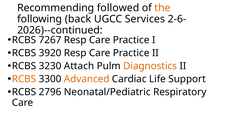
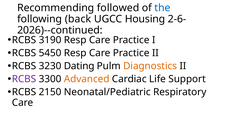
the colour: orange -> blue (162, 8)
Services: Services -> Housing (145, 19)
7267: 7267 -> 3190 (50, 40)
3920: 3920 -> 5450 (50, 53)
Attach: Attach -> Dating (79, 66)
RCBS colour: orange -> purple (24, 79)
2796: 2796 -> 2150 (50, 92)
